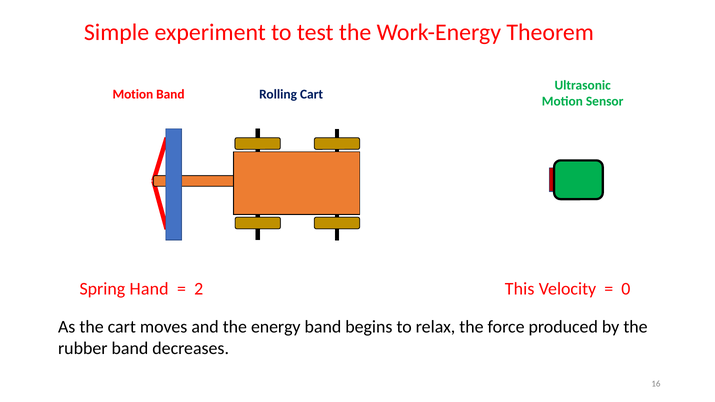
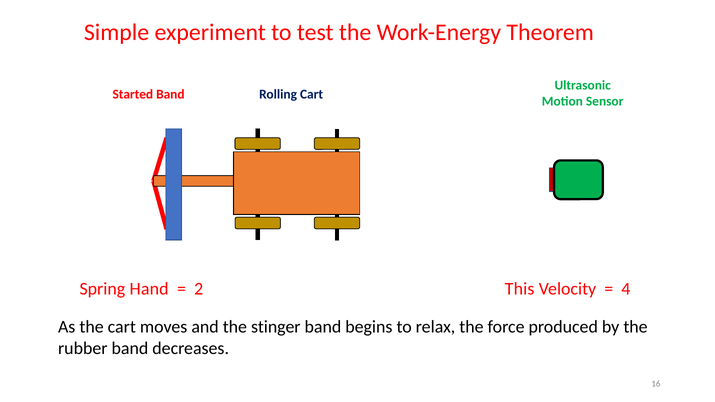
Motion: Motion -> Started (133, 94)
0: 0 -> 4 (626, 289)
energy: energy -> stinger (276, 327)
